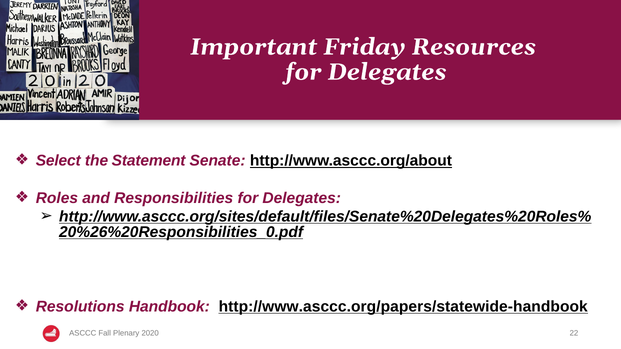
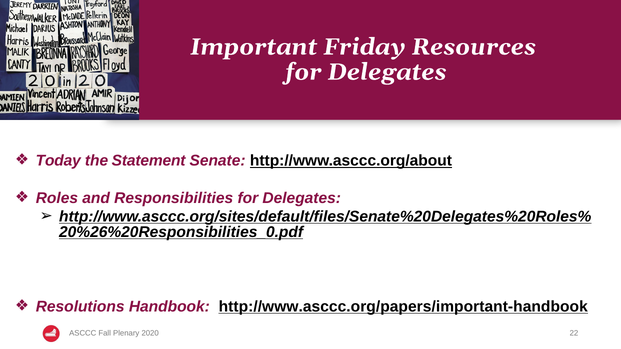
Select: Select -> Today (58, 161)
http://www.asccc.org/papers/statewide-handbook: http://www.asccc.org/papers/statewide-handbook -> http://www.asccc.org/papers/important-handbook (403, 307)
